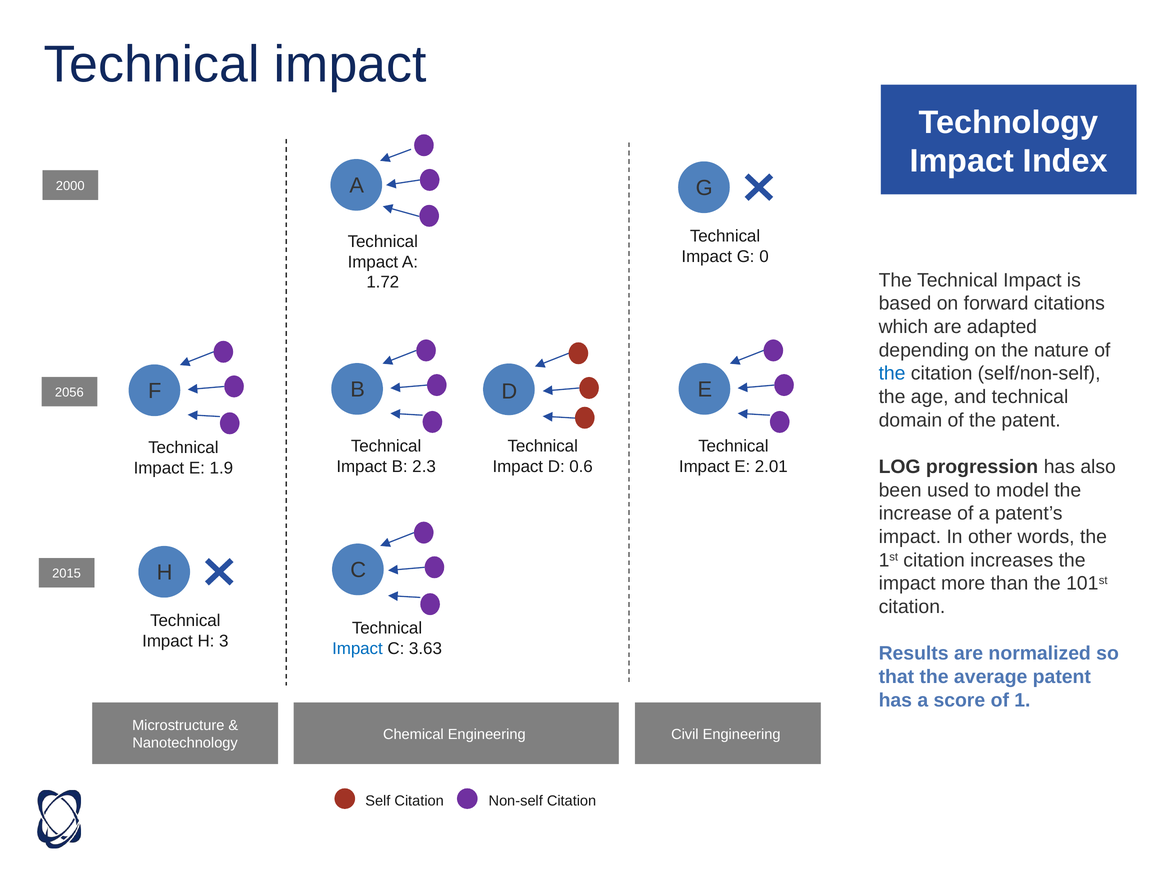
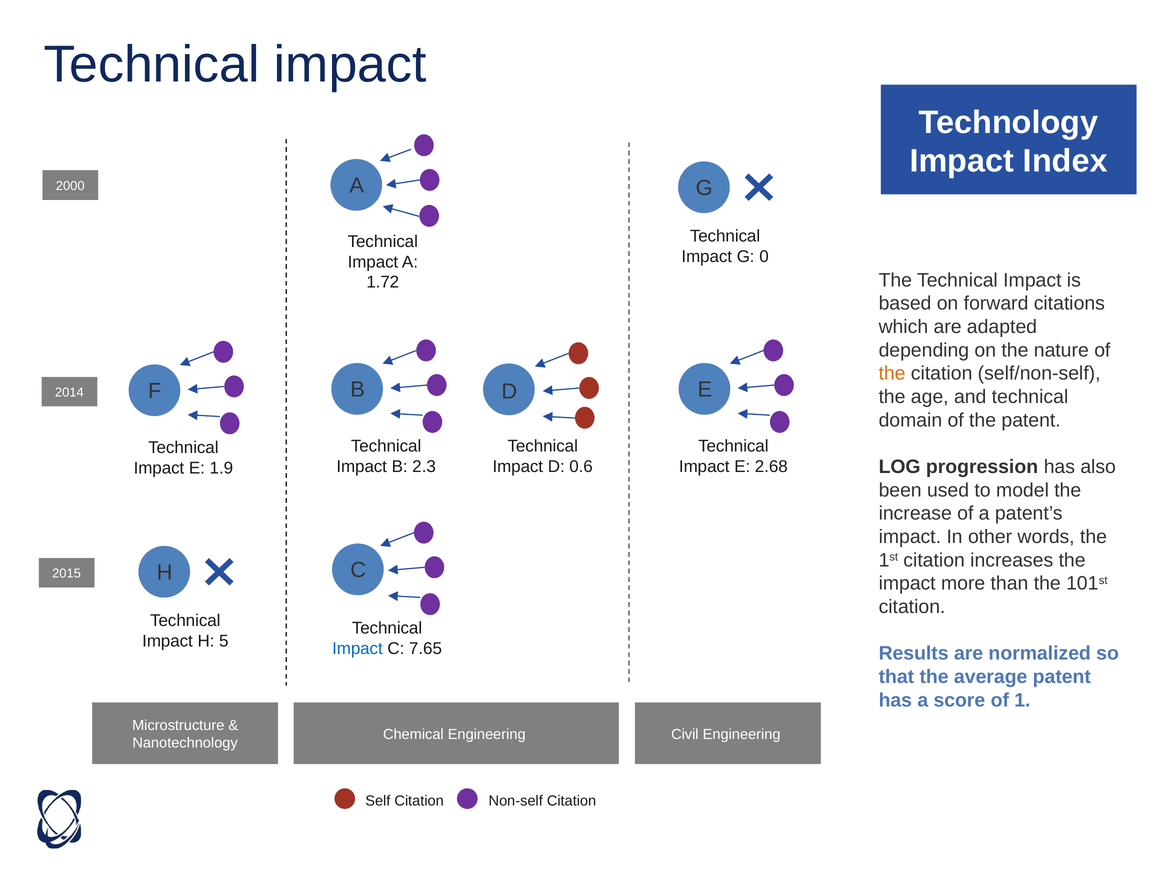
the colour: blue -> orange (892, 373)
2056: 2056 -> 2014 (69, 392)
2.01: 2.01 -> 2.68 (771, 466)
3: 3 -> 5 (224, 641)
3.63: 3.63 -> 7.65 (425, 648)
